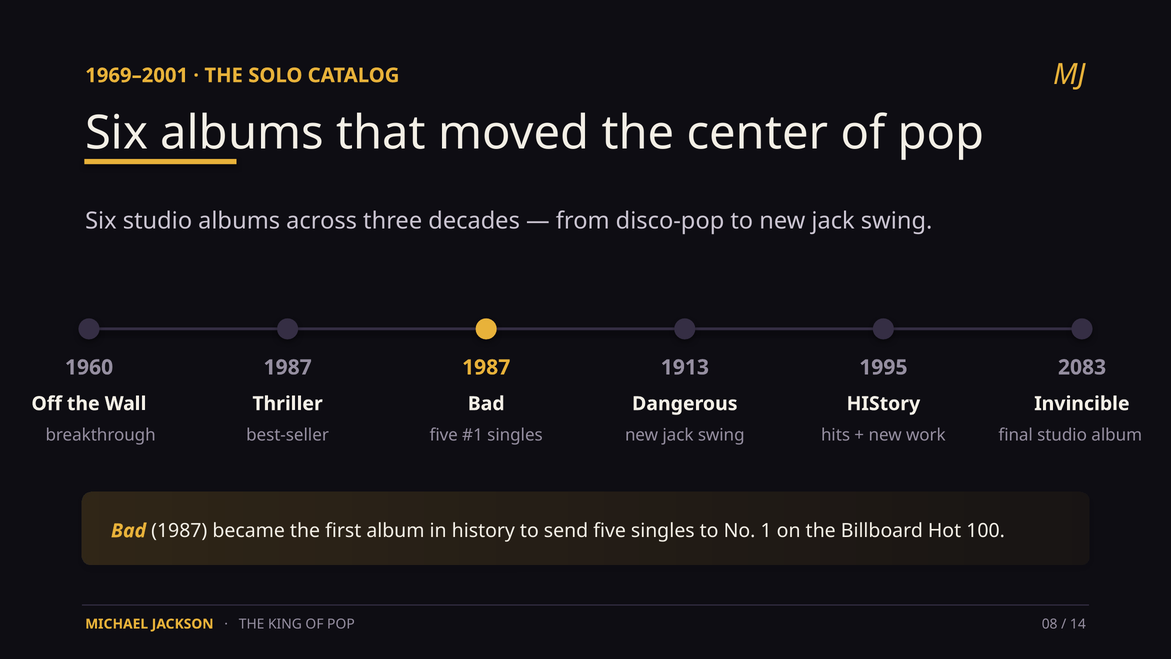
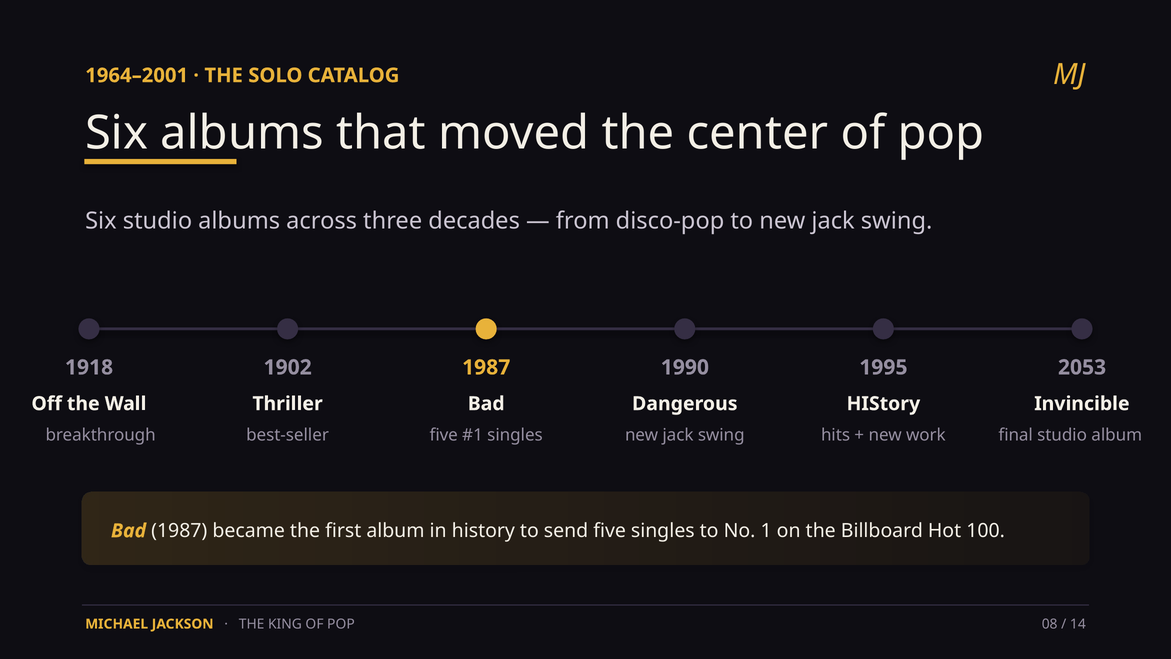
1969–2001: 1969–2001 -> 1964–2001 (137, 75)
1960: 1960 -> 1918 (89, 367)
1987: 1987 -> 1902 (288, 367)
1913: 1913 -> 1990 (685, 367)
2083: 2083 -> 2053 (1082, 367)
